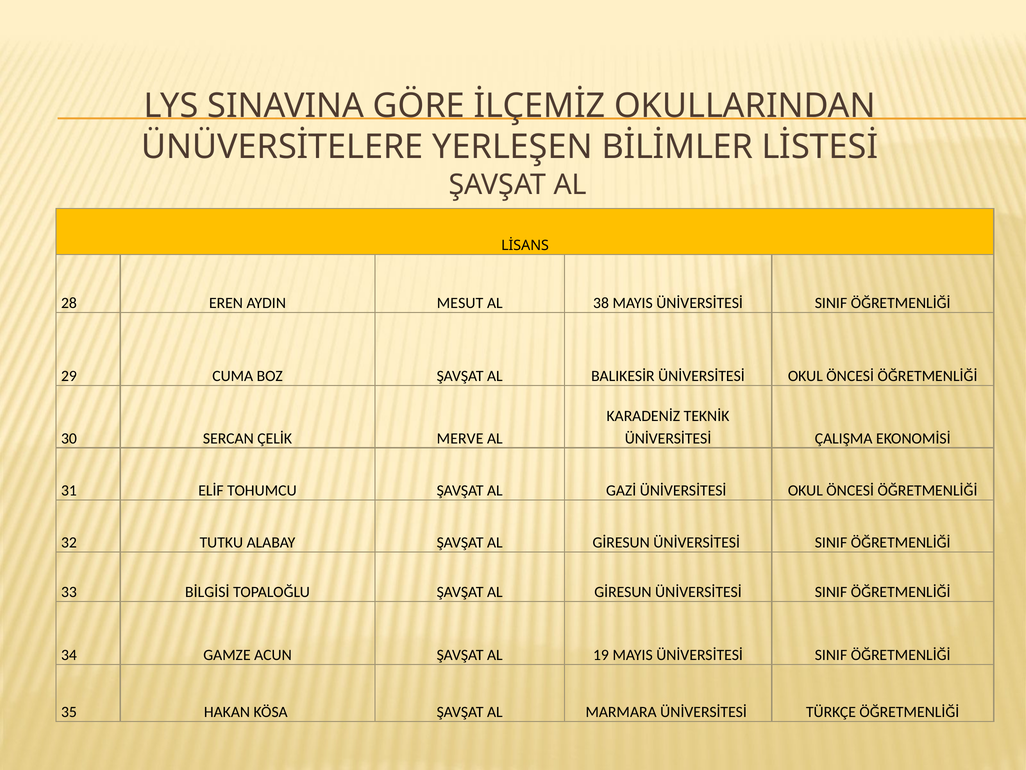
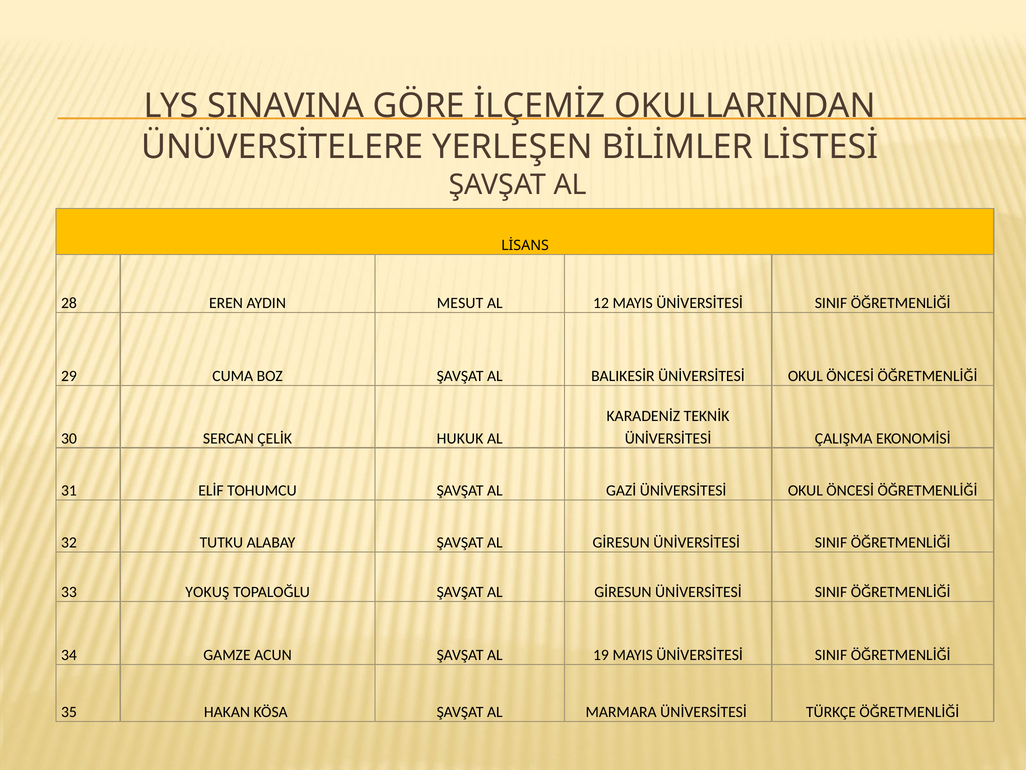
38: 38 -> 12 (601, 303)
MERVE: MERVE -> HUKUK (460, 438)
BİLGİSİ: BİLGİSİ -> YOKUŞ (207, 592)
